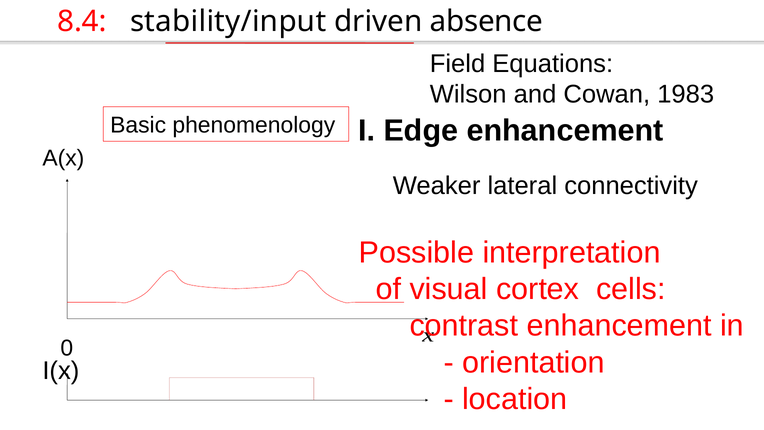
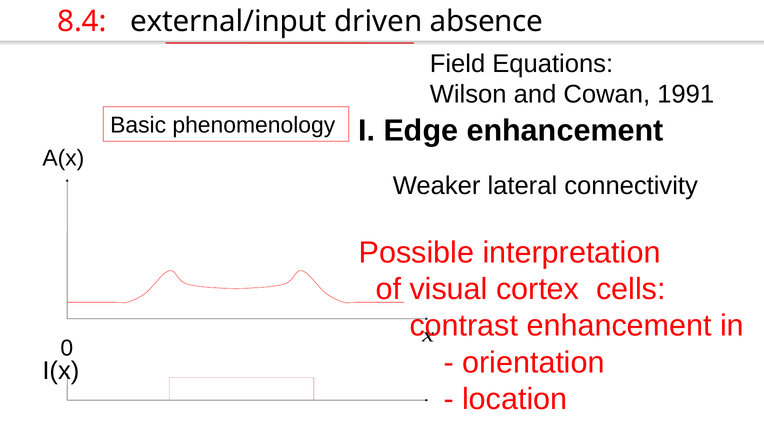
stability/input: stability/input -> external/input (228, 21)
1983: 1983 -> 1991 (686, 94)
